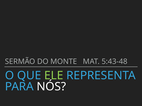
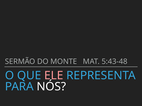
ELE colour: light green -> pink (54, 76)
